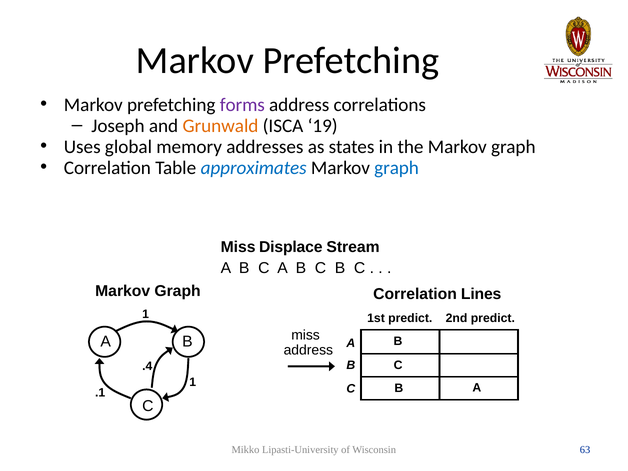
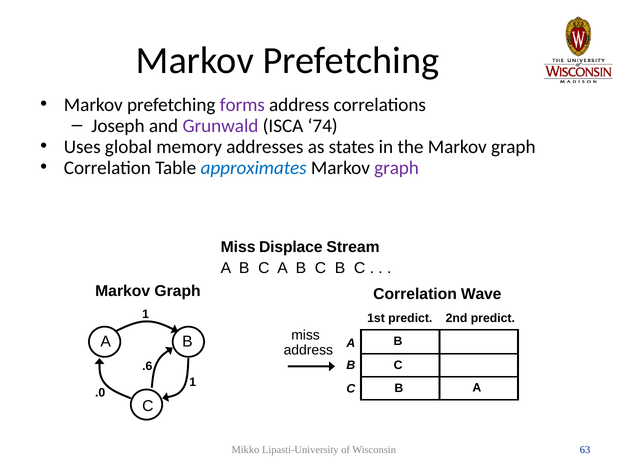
Grunwald colour: orange -> purple (220, 126)
19: 19 -> 74 (323, 126)
graph colour: blue -> purple (397, 168)
Lines: Lines -> Wave (481, 294)
.4: .4 -> .6 (147, 366)
.1: .1 -> .0 (100, 392)
